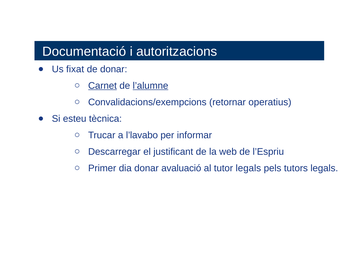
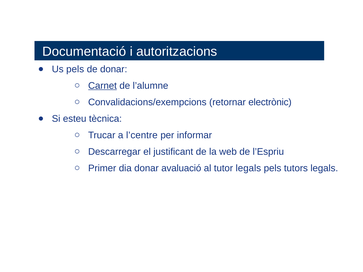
Us fixat: fixat -> pels (75, 69)
l’alumne underline: present -> none (150, 86)
operatius: operatius -> electrònic (270, 102)
l’lavabo: l’lavabo -> l’centre (142, 135)
